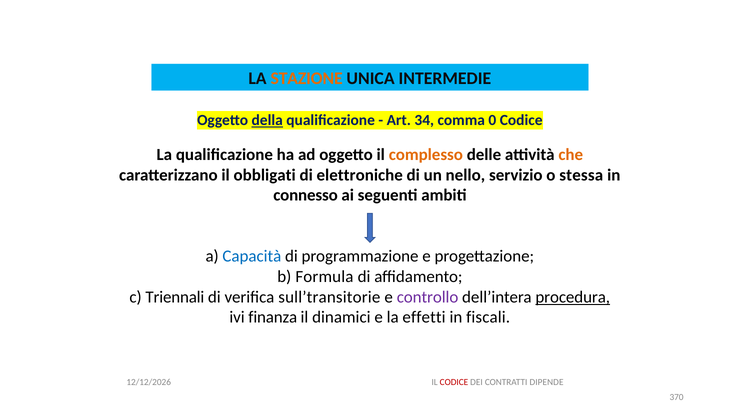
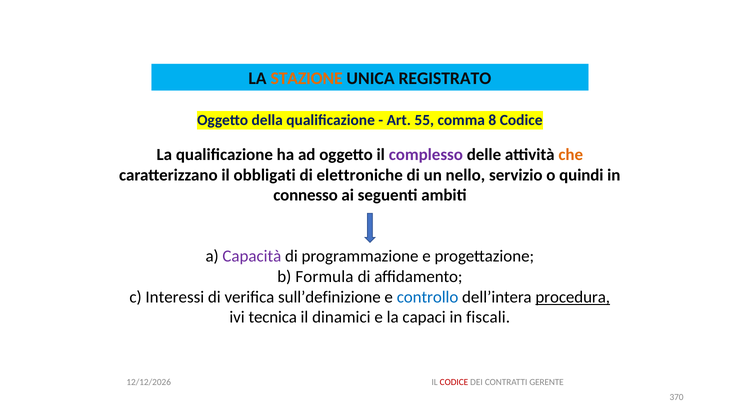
INTERMEDIE: INTERMEDIE -> REGISTRATO (445, 78)
della underline: present -> none (267, 120)
34: 34 -> 55 (424, 120)
0: 0 -> 8 (492, 120)
complesso colour: orange -> purple (426, 155)
stessa: stessa -> quindi (581, 175)
Capacità colour: blue -> purple (252, 257)
Triennali: Triennali -> Interessi (175, 297)
sull’transitorie: sull’transitorie -> sull’definizione (329, 297)
controllo colour: purple -> blue (428, 297)
finanza: finanza -> tecnica (273, 318)
effetti: effetti -> capaci (424, 318)
DIPENDE: DIPENDE -> GERENTE (547, 383)
